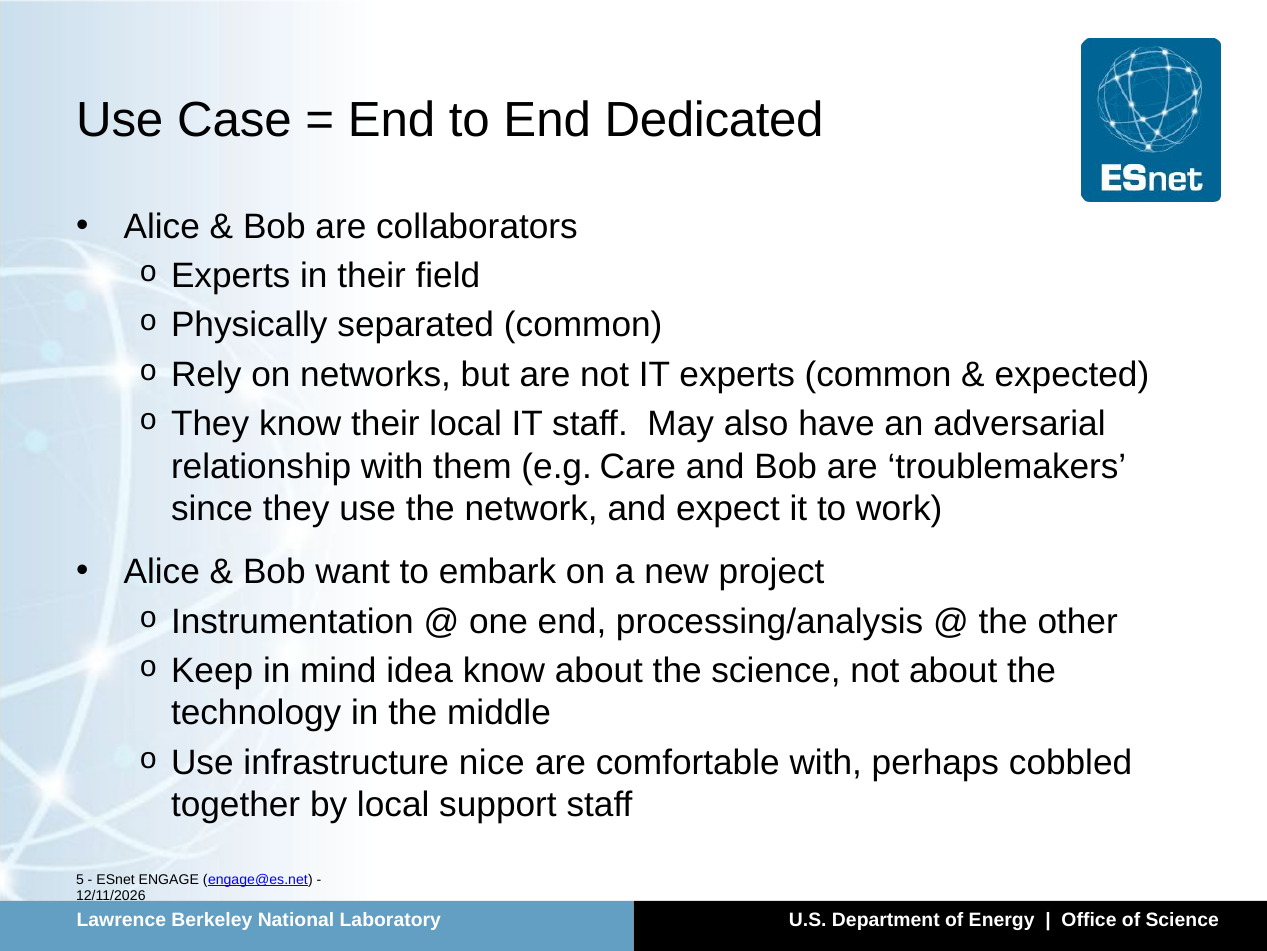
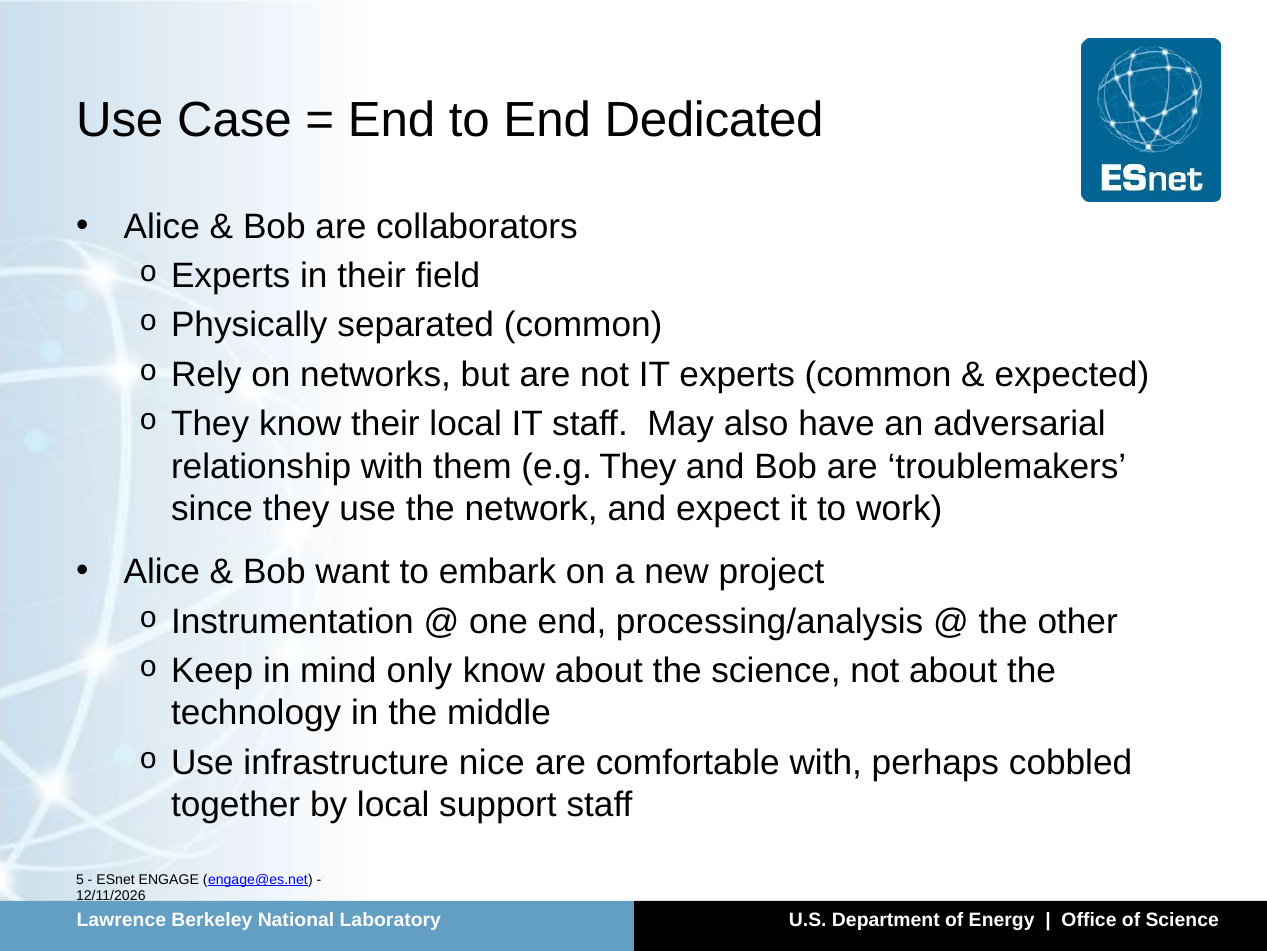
e.g Care: Care -> They (638, 466)
idea: idea -> only (420, 670)
